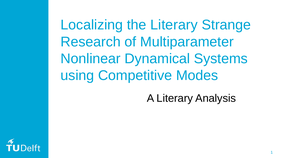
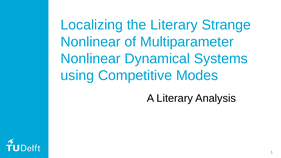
Research: Research -> Nonlinear (91, 42)
